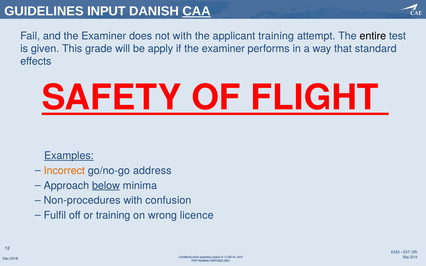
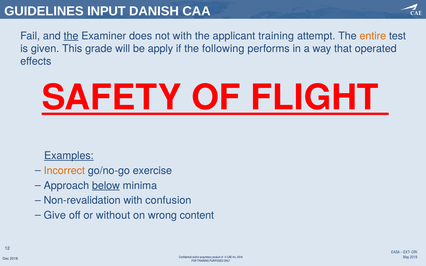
CAA underline: present -> none (197, 11)
the underline: none -> present (71, 36)
entire colour: black -> orange (373, 36)
if the examiner: examiner -> following (223, 49)
standard: standard -> operated (376, 49)
address: address -> exercise (152, 171)
Non-procedures: Non-procedures -> Non-revalidation (82, 201)
Fulfil: Fulfil -> Give (55, 216)
or training: training -> without (113, 216)
licence: licence -> content (197, 216)
